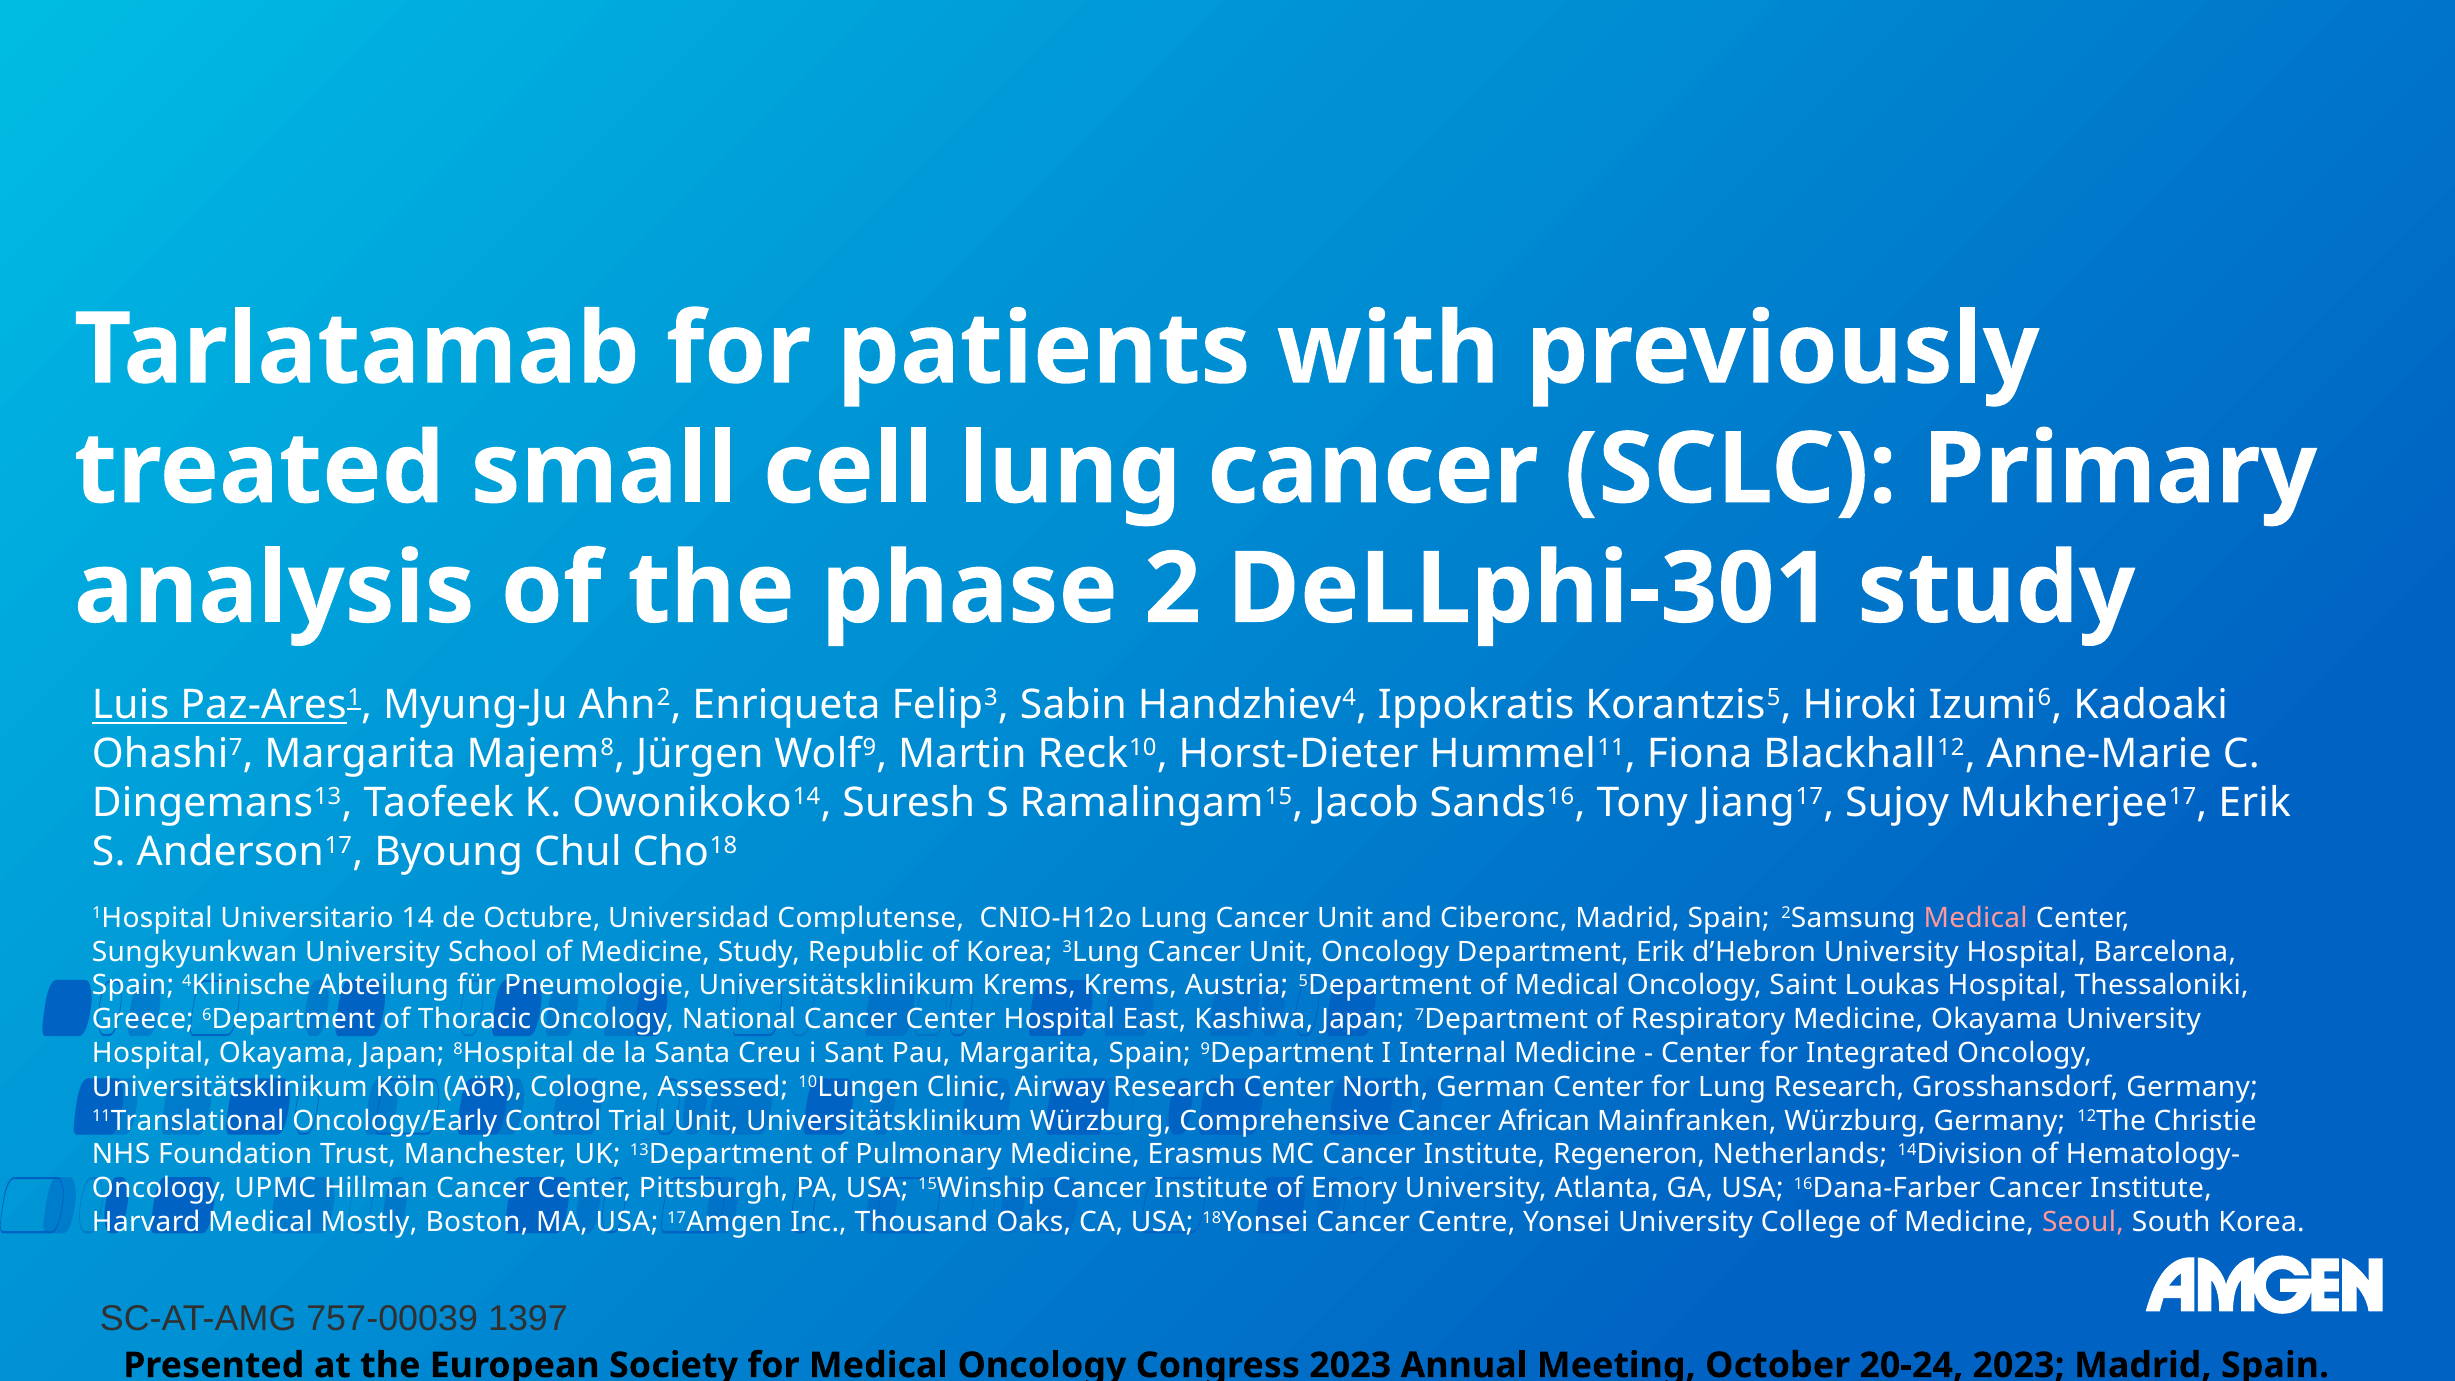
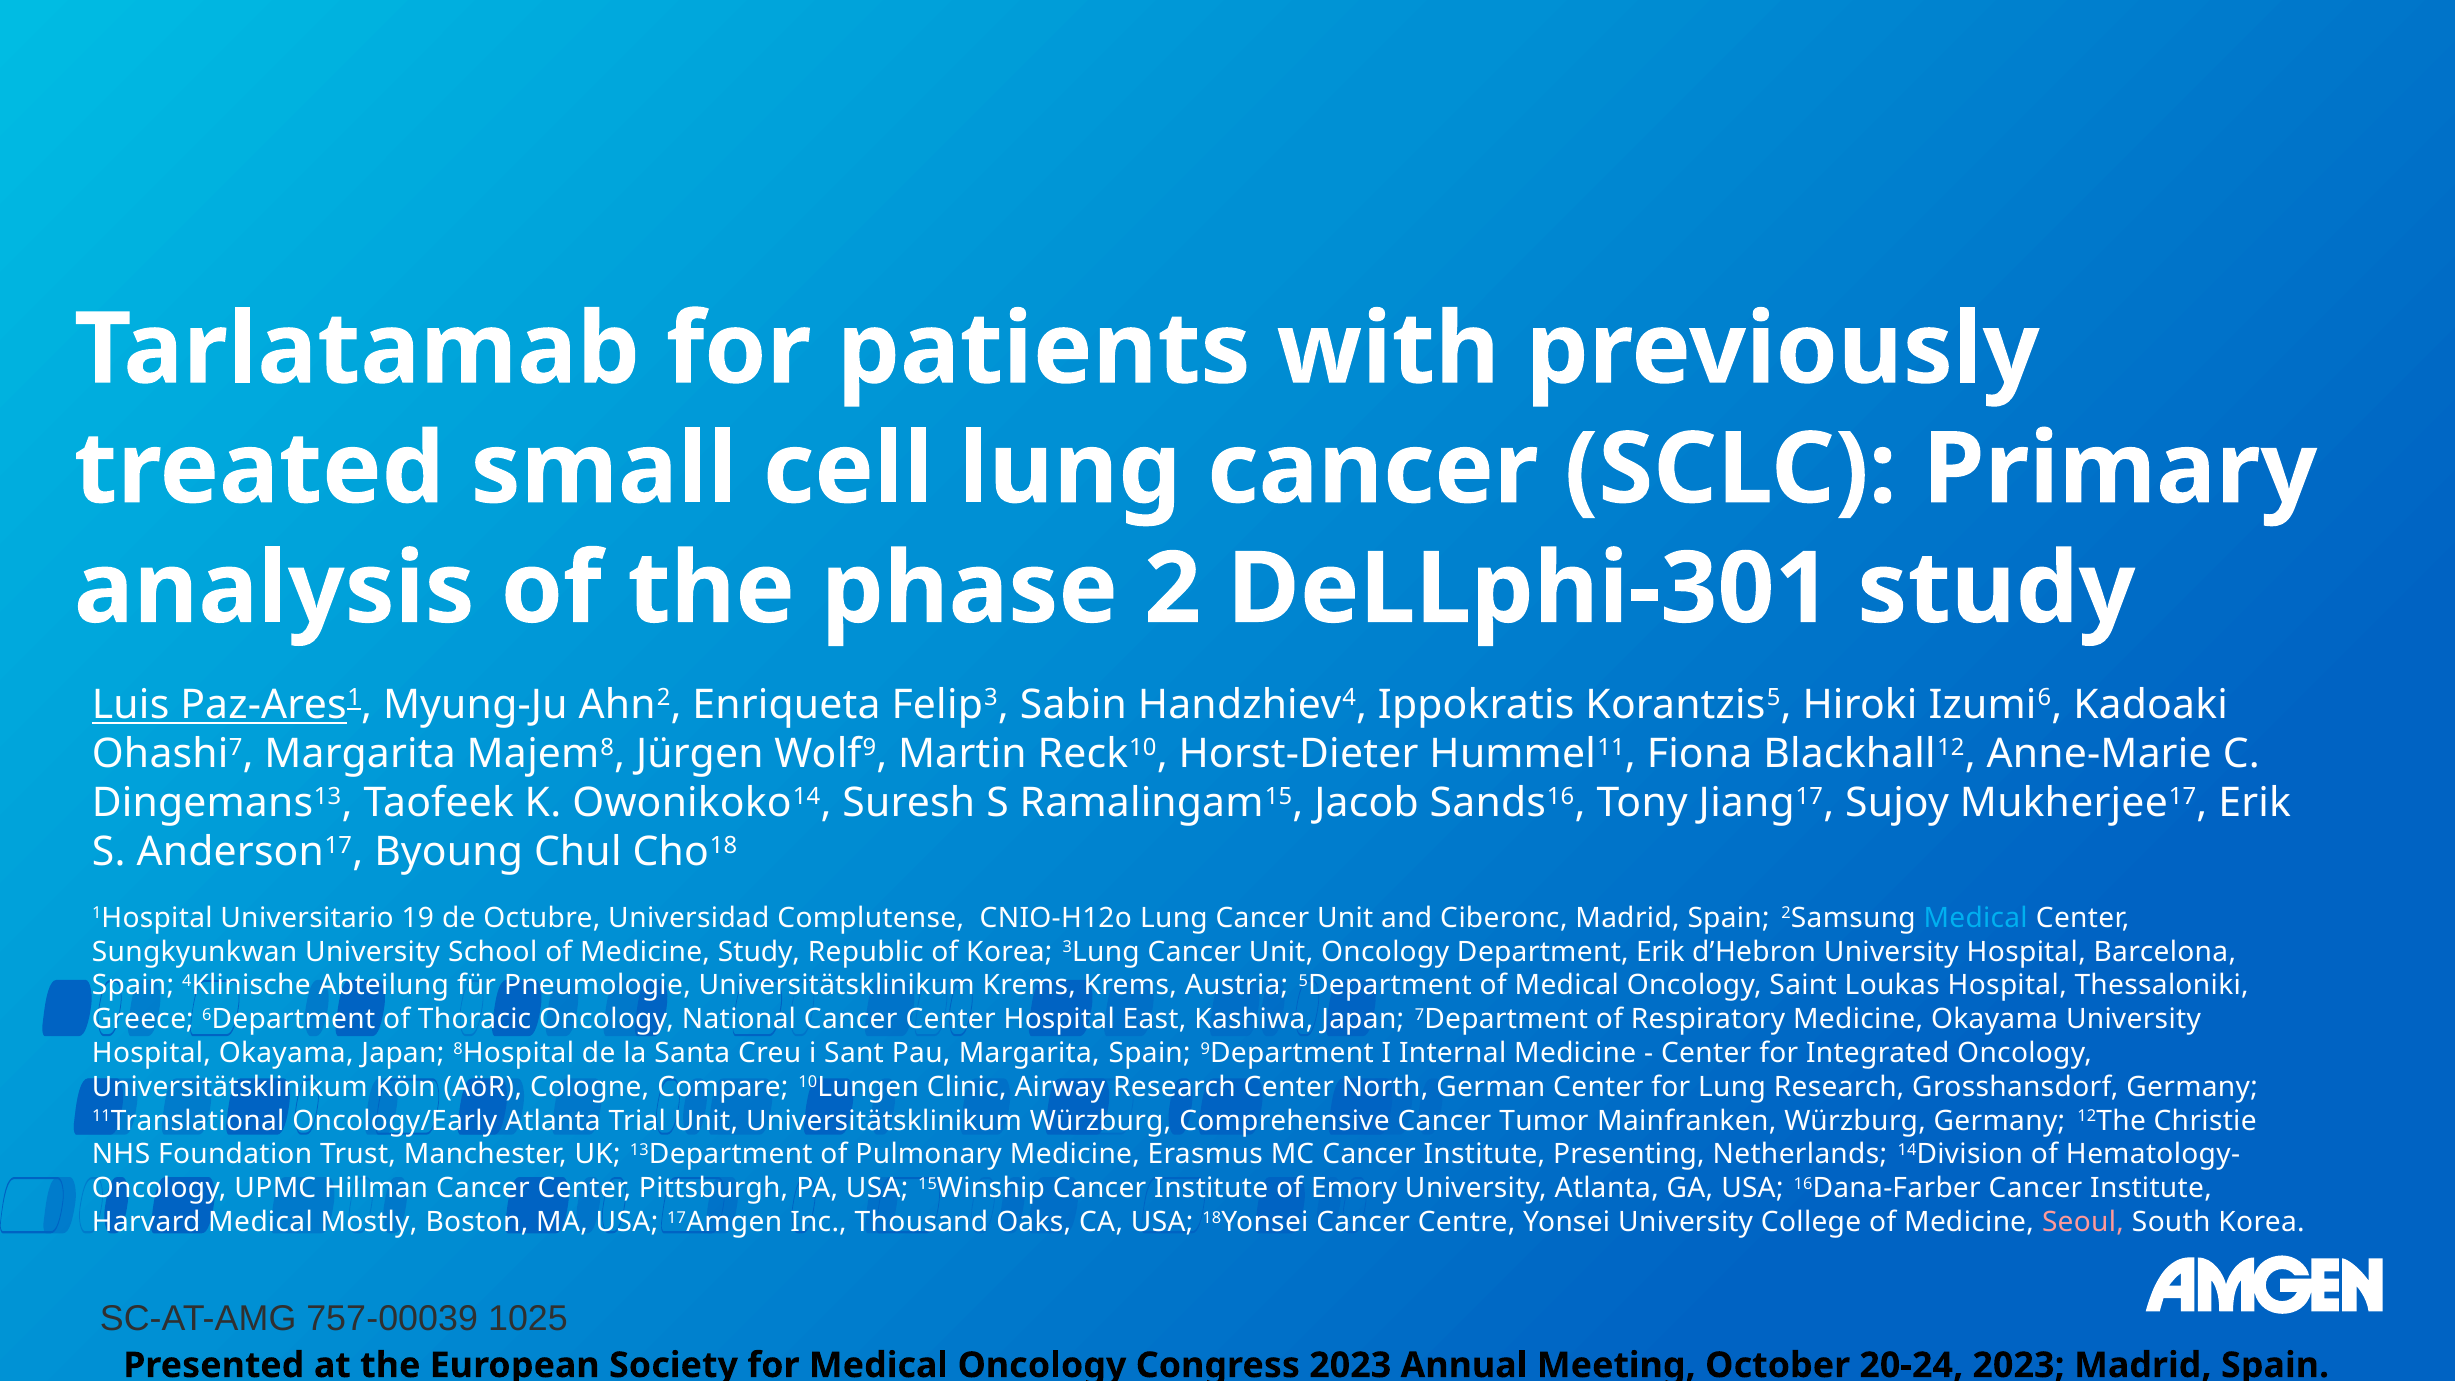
14: 14 -> 19 (418, 918)
Medical colour: pink -> light blue (1976, 918)
Assessed: Assessed -> Compare (723, 1087)
Oncology/Early Control: Control -> Atlanta (553, 1121)
African: African -> Tumor (1544, 1121)
Regeneron: Regeneron -> Presenting (1629, 1155)
1397: 1397 -> 1025 (528, 1318)
